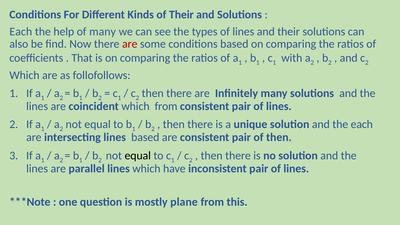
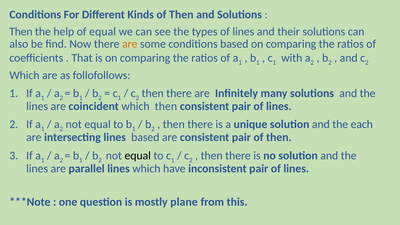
Kinds of Their: Their -> Then (181, 15)
Each: Each -> Then (21, 31)
of many: many -> equal (103, 31)
are colour: red -> orange (130, 44)
which from: from -> then (166, 106)
